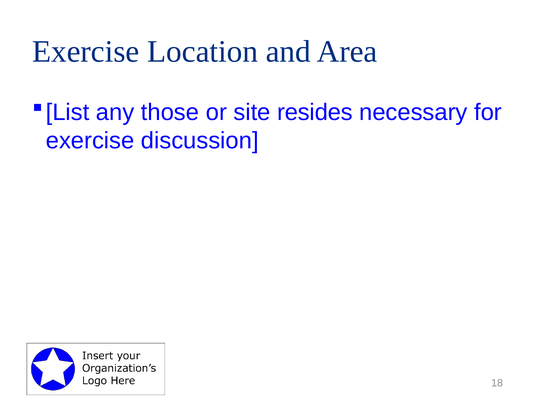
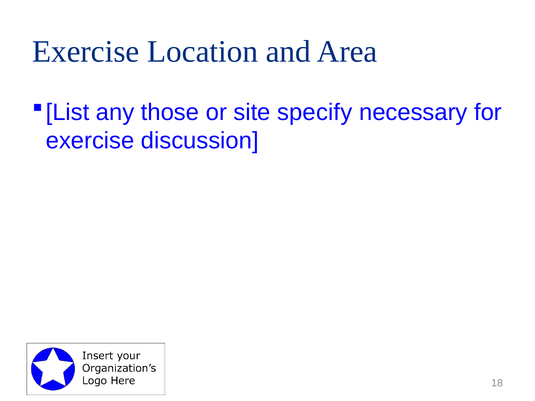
resides: resides -> specify (315, 112)
